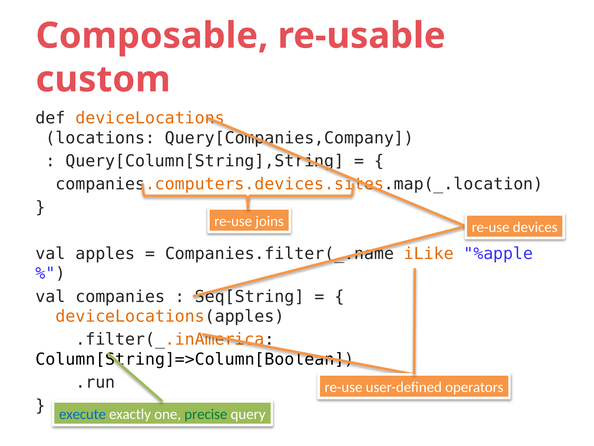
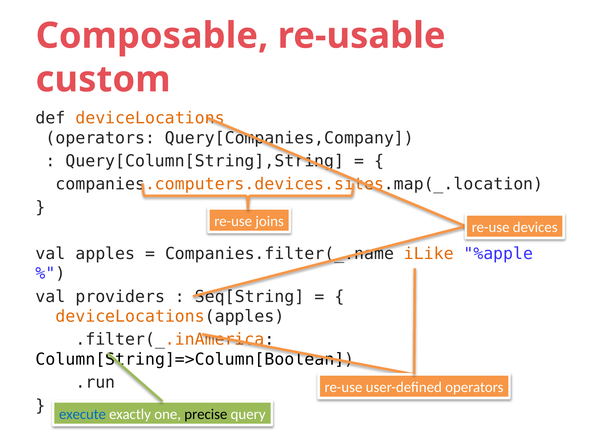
locations: locations -> operators (100, 138)
companies: companies -> providers (120, 296)
precise colour: green -> black (206, 414)
